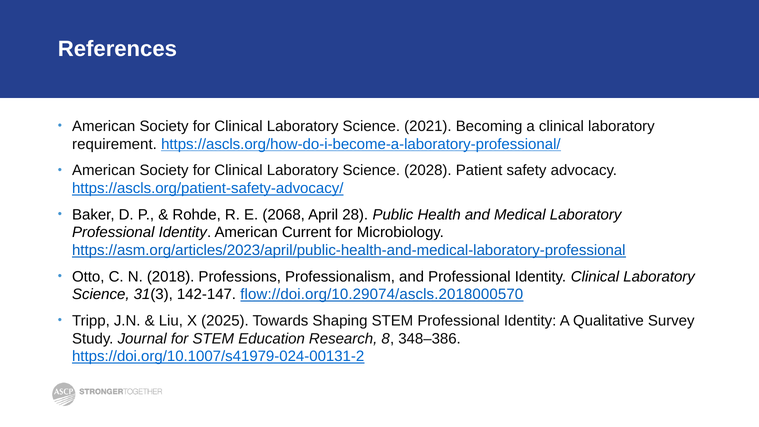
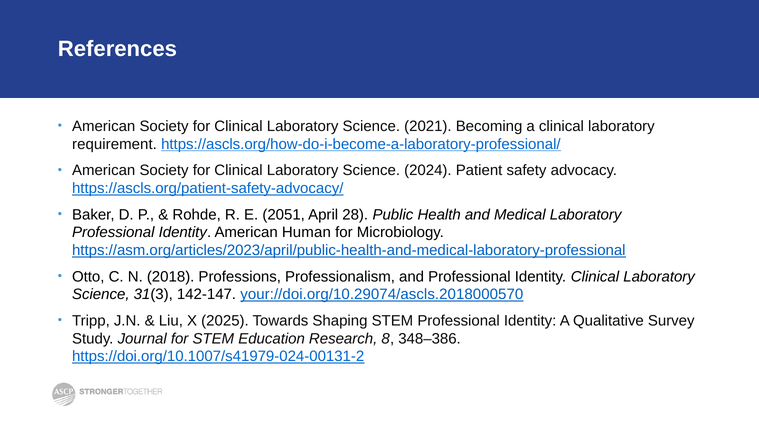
2028: 2028 -> 2024 (428, 171)
2068: 2068 -> 2051 (284, 215)
Current: Current -> Human (306, 232)
flow://doi.org/10.29074/ascls.2018000570: flow://doi.org/10.29074/ascls.2018000570 -> your://doi.org/10.29074/ascls.2018000570 (382, 294)
